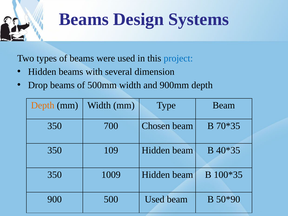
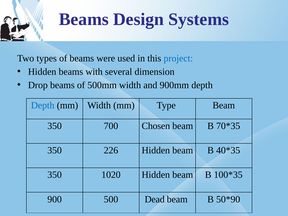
Depth colour: orange -> blue (43, 105)
109: 109 -> 226 (111, 150)
1009: 1009 -> 1020 (111, 175)
500 Used: Used -> Dead (155, 199)
